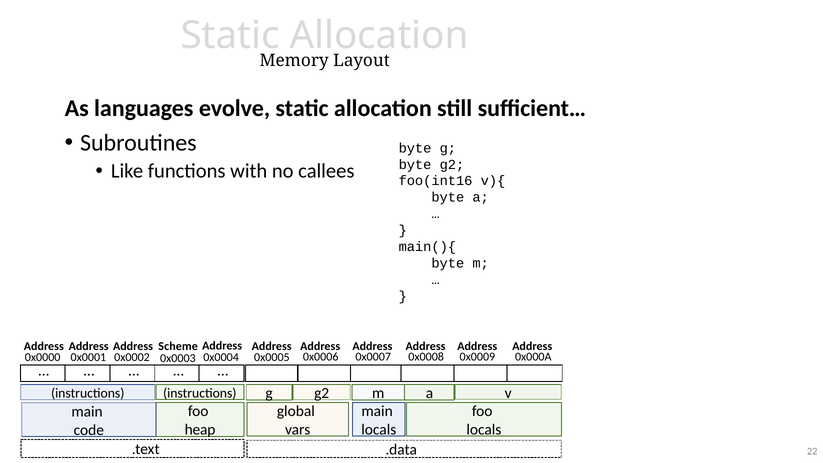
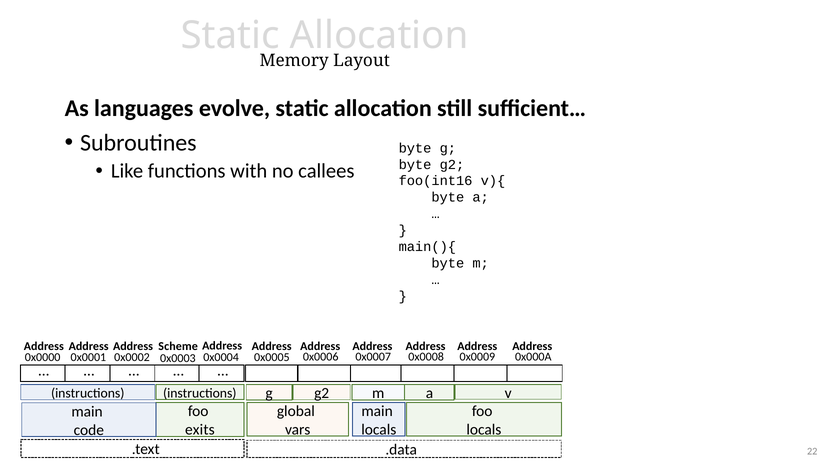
heap: heap -> exits (200, 430)
